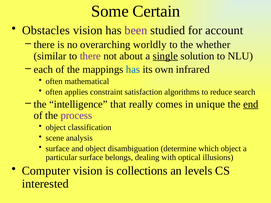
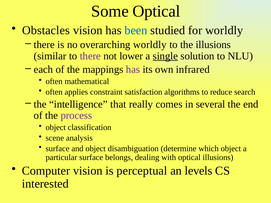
Some Certain: Certain -> Optical (156, 11)
been colour: purple -> blue (136, 30)
for account: account -> worldly (224, 30)
the whether: whether -> illusions (213, 45)
about: about -> lower (131, 56)
has colour: blue -> purple (133, 70)
unique: unique -> several (211, 104)
end underline: present -> none (251, 104)
collections: collections -> perceptual (142, 171)
